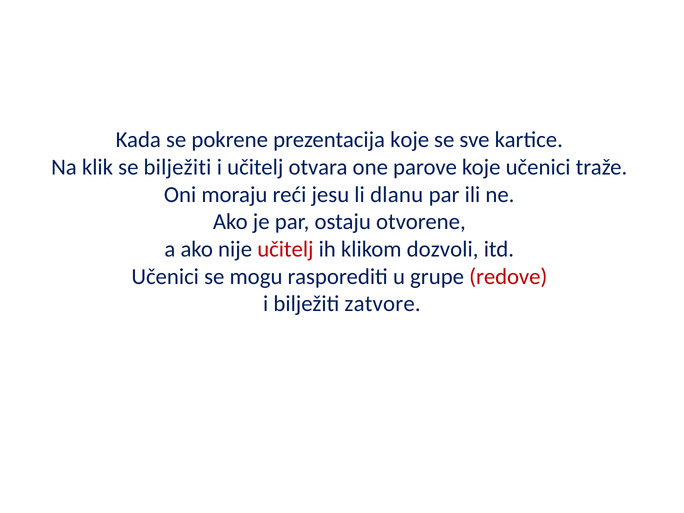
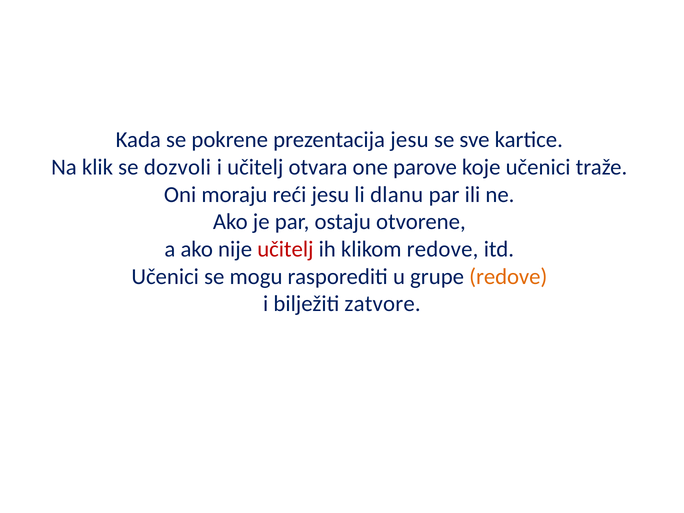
prezentacija koje: koje -> jesu (409, 140)
se bilježiti: bilježiti -> dozvoli (177, 167)
klikom dozvoli: dozvoli -> redove (443, 249)
redove colour: red -> orange (508, 277)
